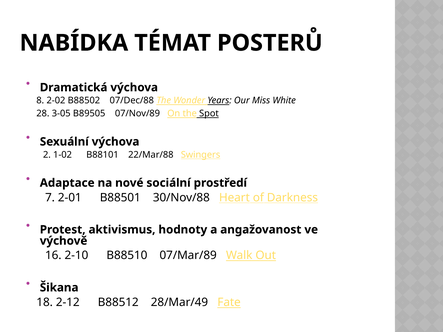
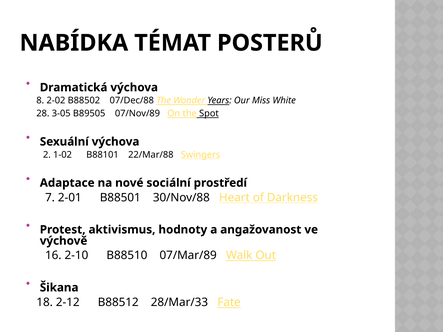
28/Mar/49: 28/Mar/49 -> 28/Mar/33 (179, 302)
